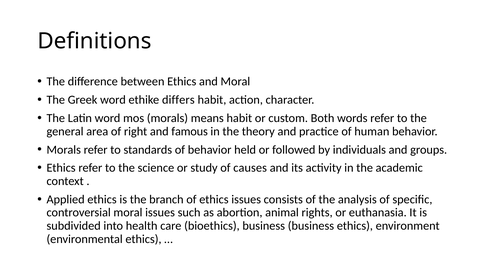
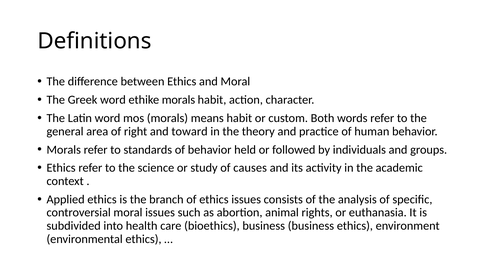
ethike differs: differs -> morals (178, 100)
famous: famous -> toward (190, 132)
